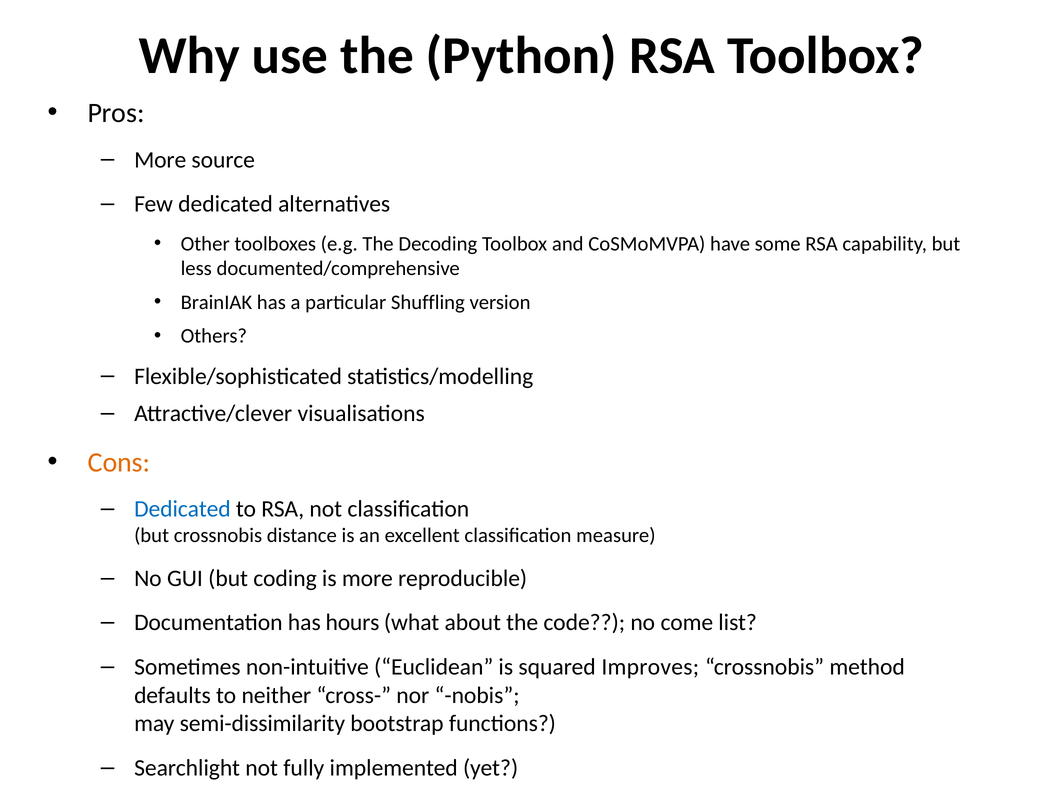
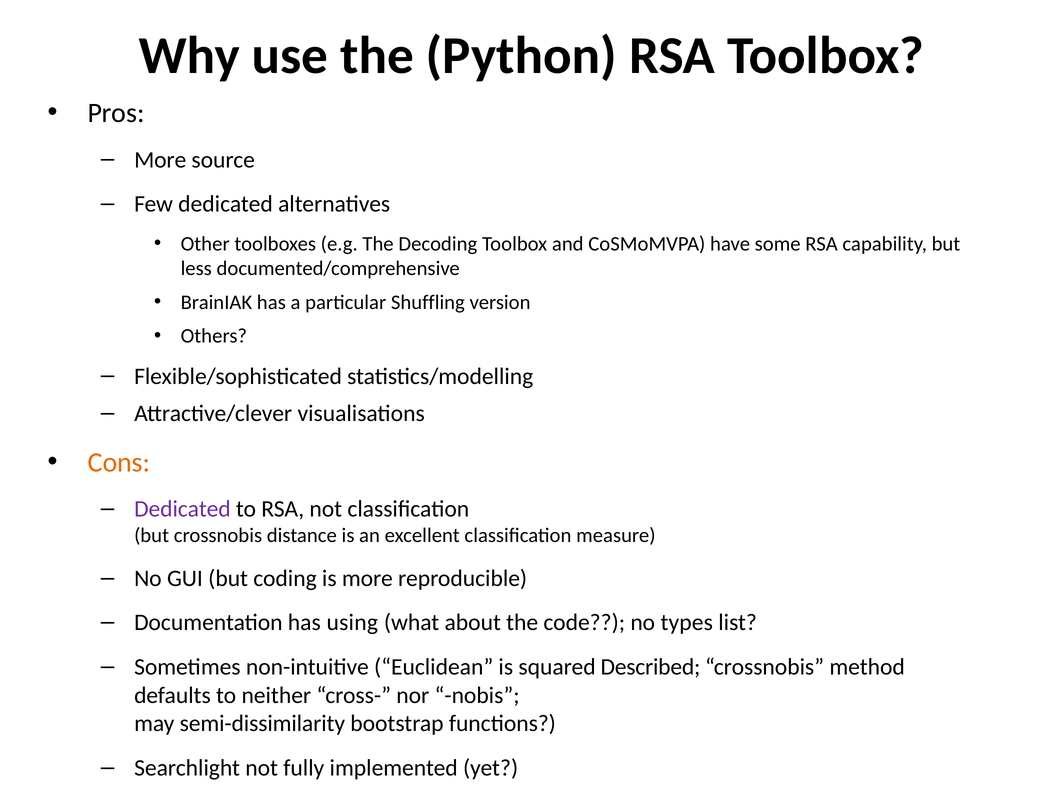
Dedicated colour: blue -> purple (182, 509)
hours: hours -> using (352, 623)
come: come -> types (687, 623)
Improves: Improves -> Described (650, 667)
